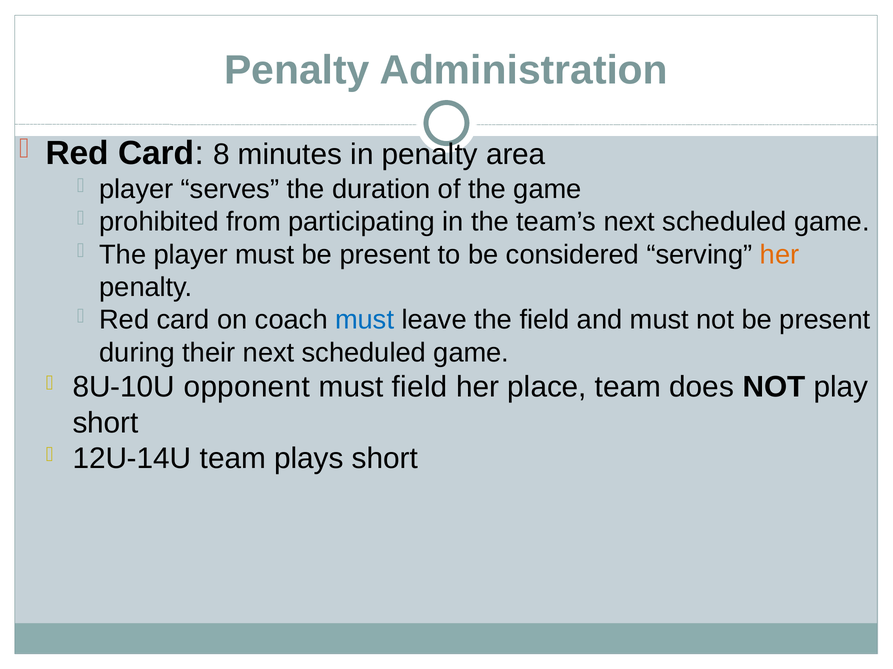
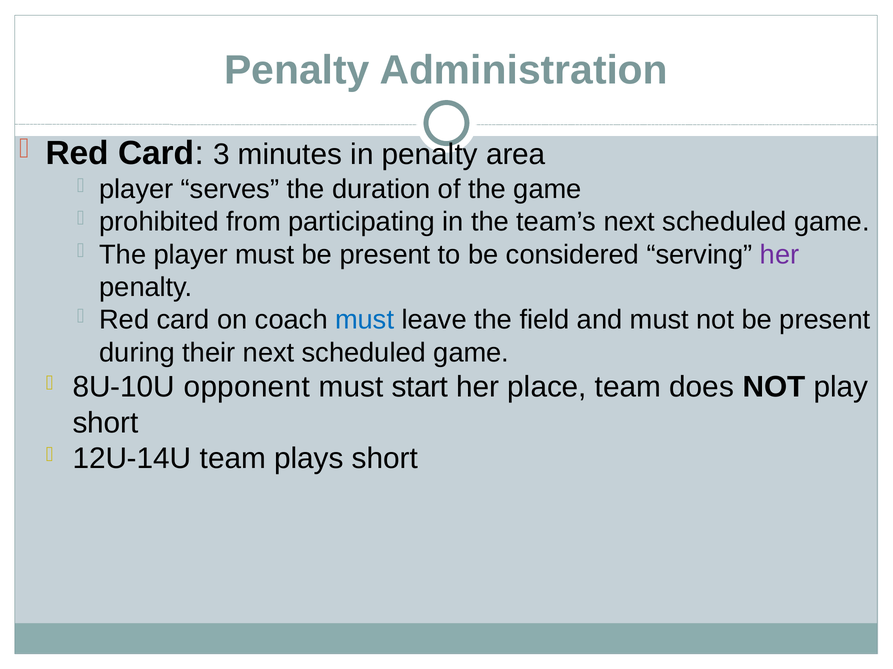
8: 8 -> 3 (221, 155)
her colour: orange -> purple (780, 255)
must field: field -> start (420, 387)
